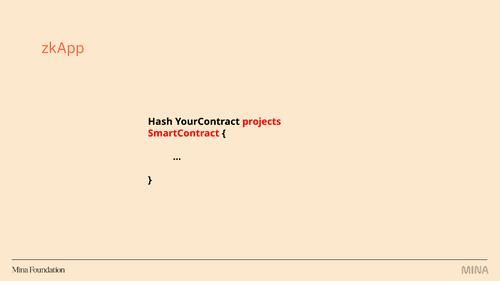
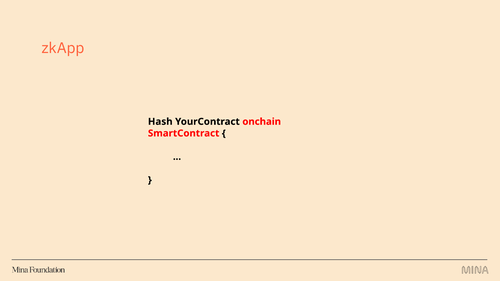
projects: projects -> onchain (262, 122)
